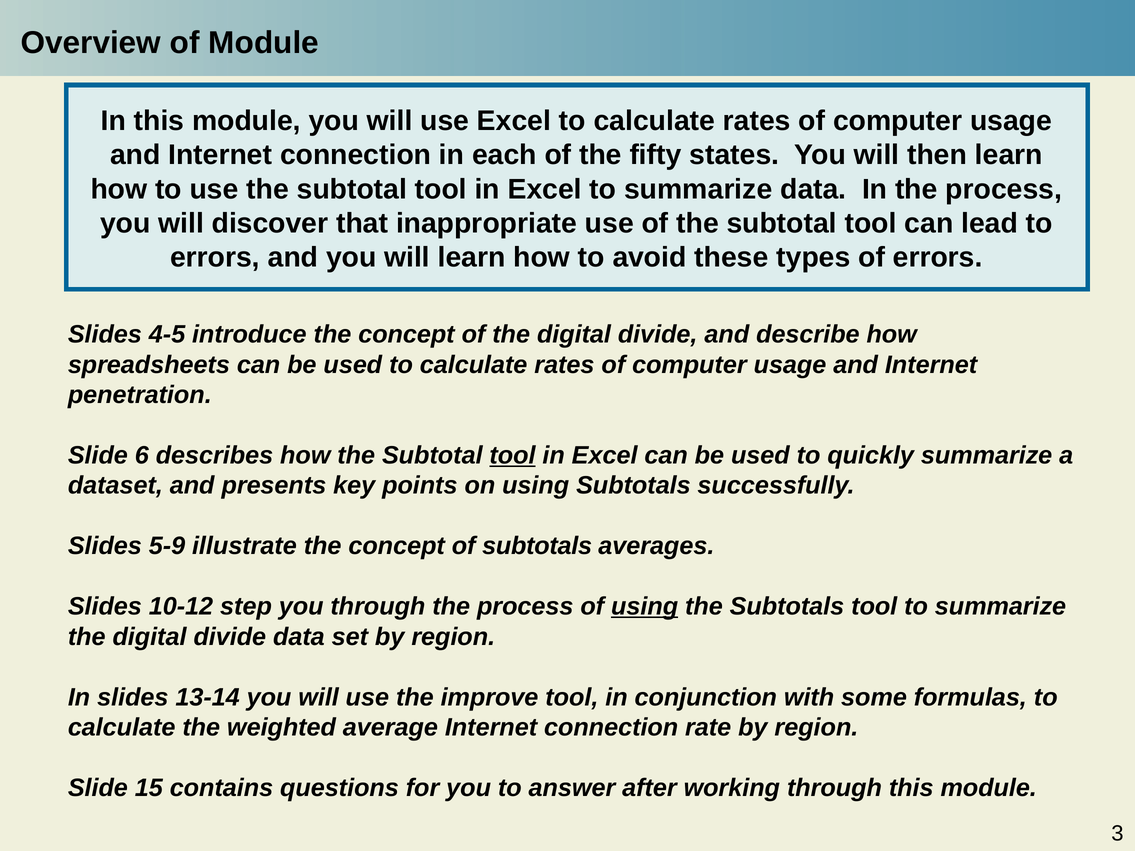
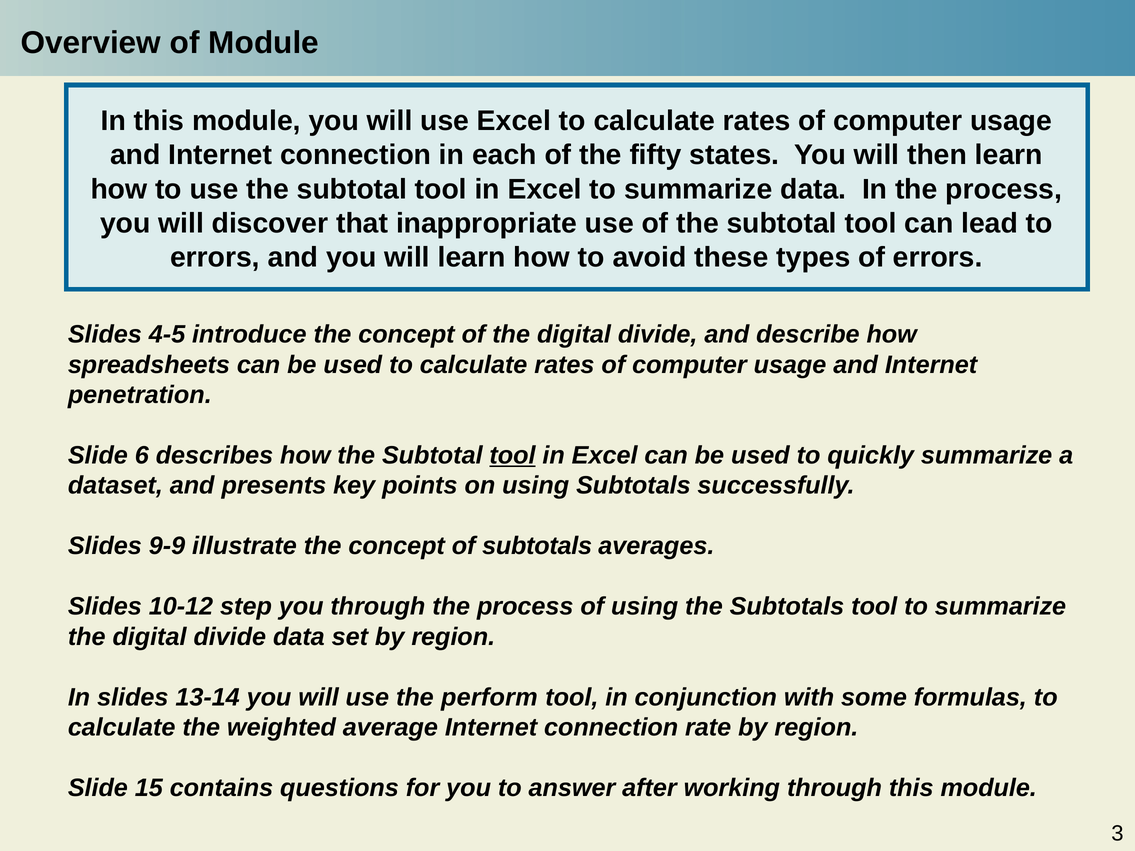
5-9: 5-9 -> 9-9 (167, 546)
using underline: present -> none (645, 607)
improve: improve -> perform (489, 698)
